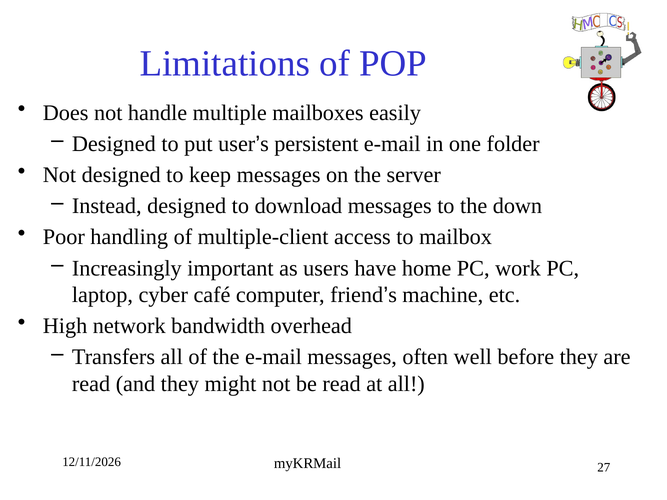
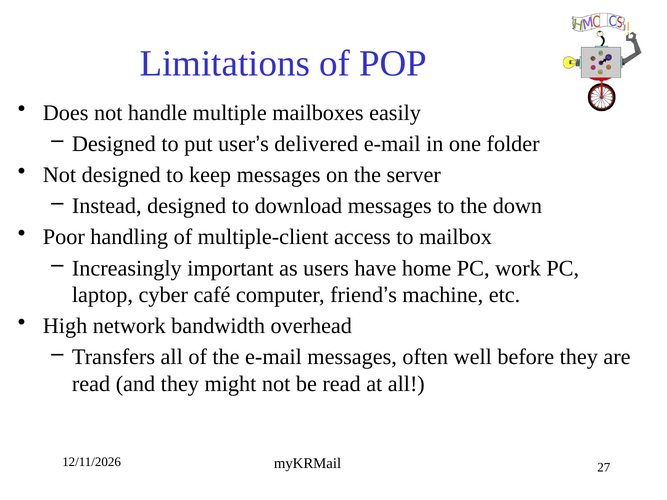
persistent: persistent -> delivered (316, 144)
